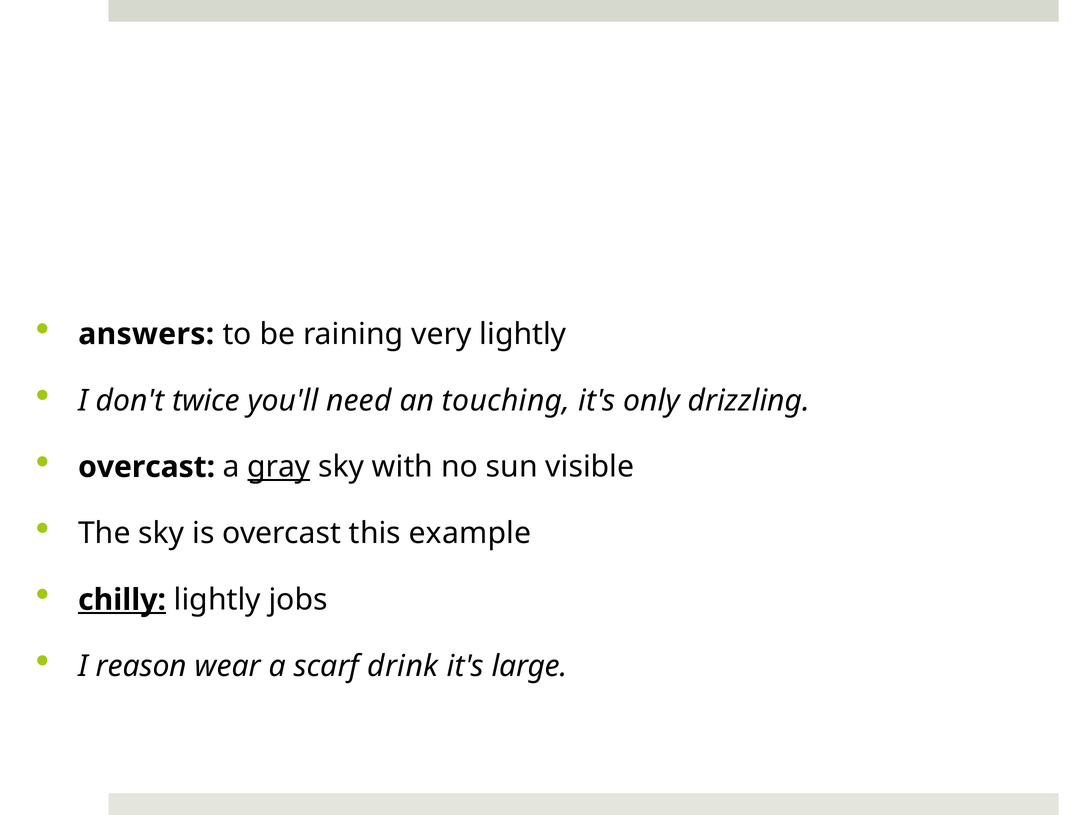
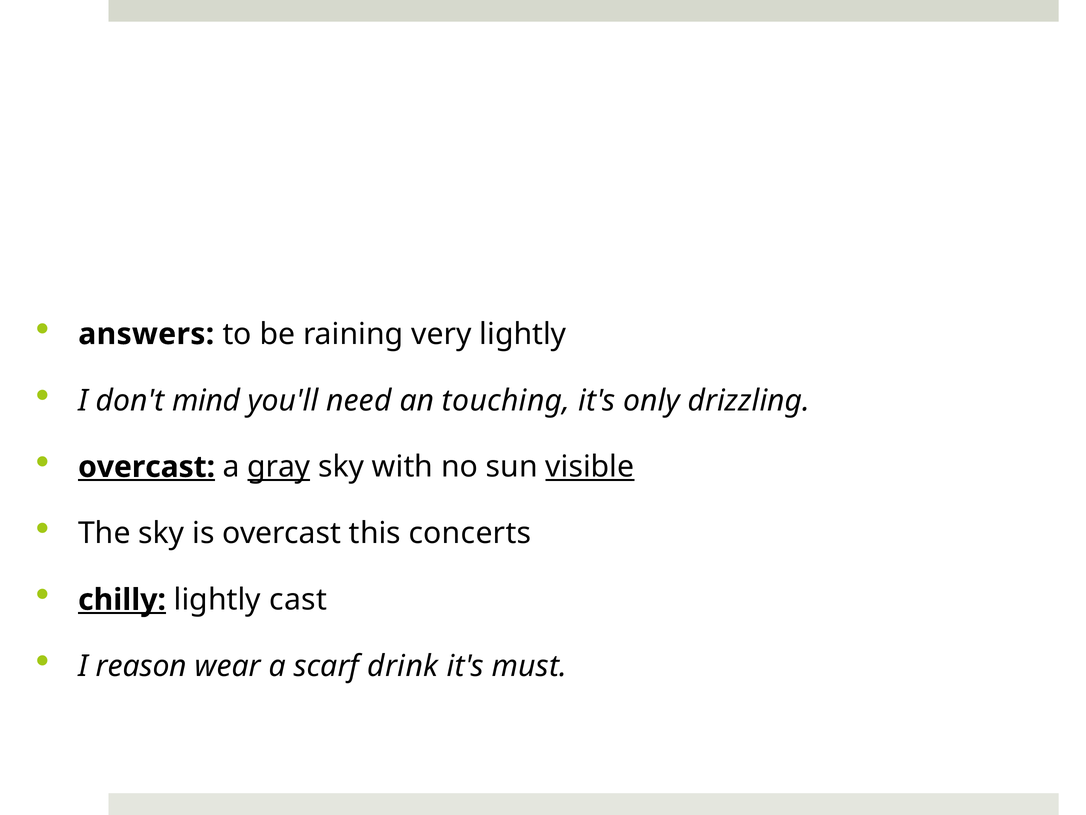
twice: twice -> mind (206, 400)
overcast underline: none -> present (147, 467)
visible underline: none -> present (590, 467)
example: example -> concerts (470, 533)
jobs: jobs -> cast (298, 600)
large: large -> must (529, 666)
